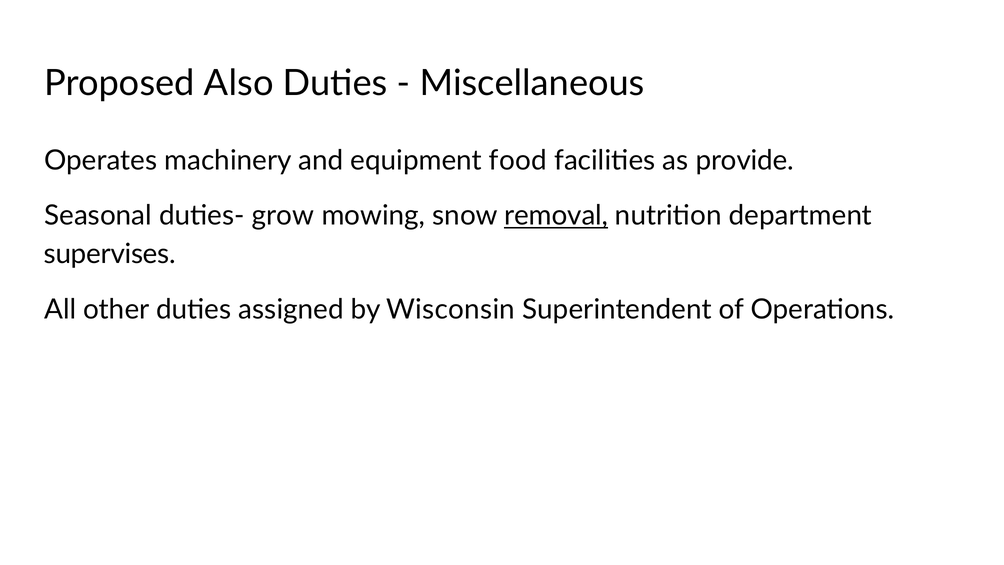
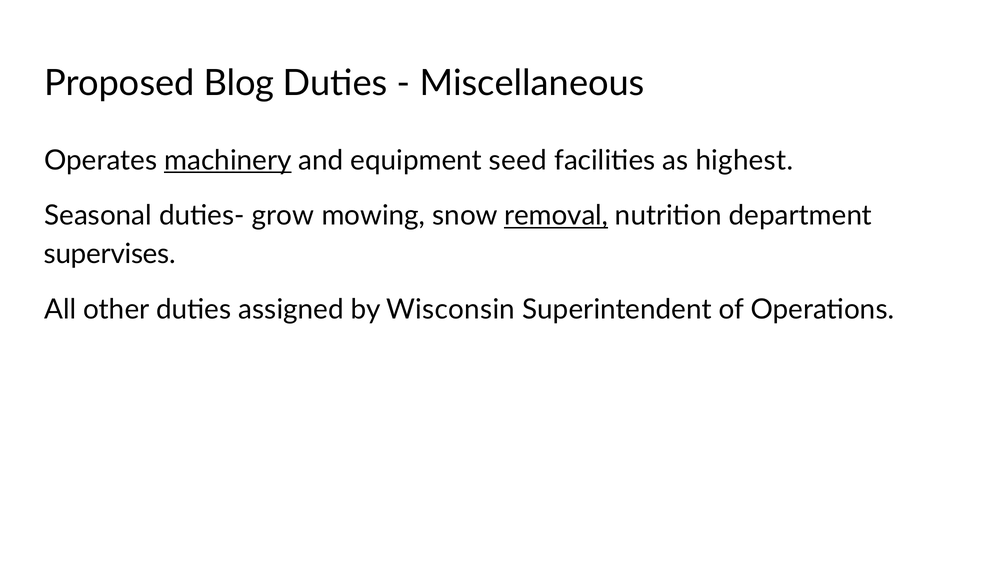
Also: Also -> Blog (239, 83)
machinery underline: none -> present (228, 160)
food: food -> seed (518, 160)
provide: provide -> highest (744, 160)
